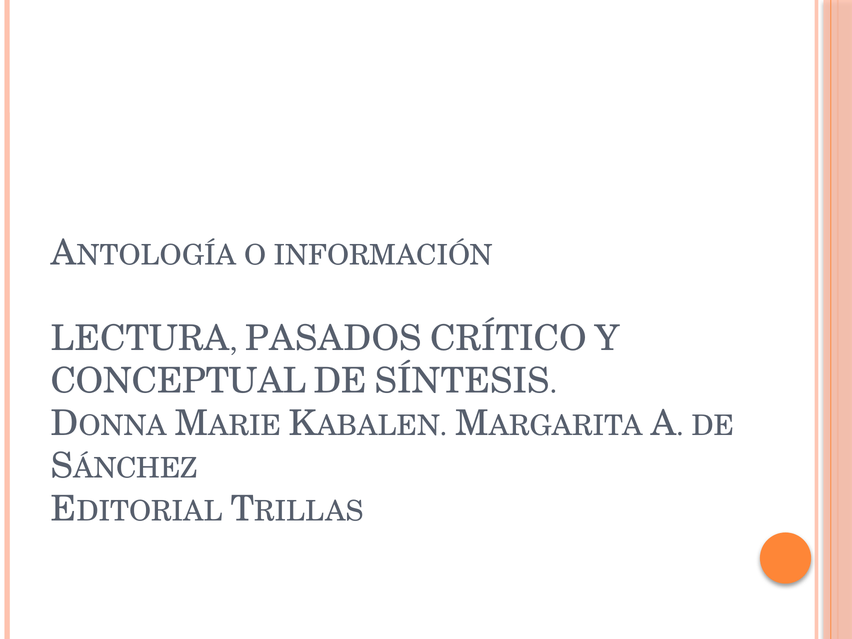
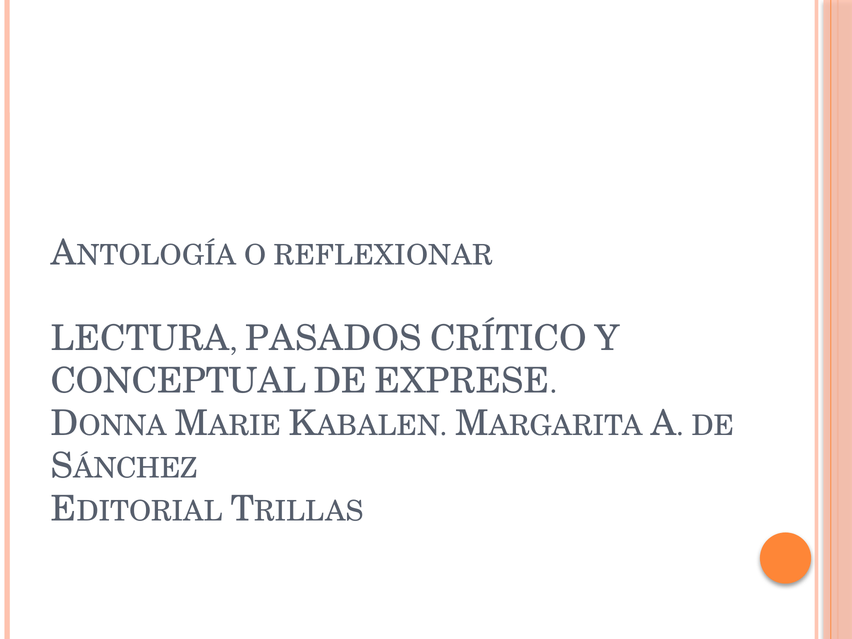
INFORMACIÓN: INFORMACIÓN -> REFLEXIONAR (383, 256)
SÍNTESIS: SÍNTESIS -> EXPRESE (462, 381)
